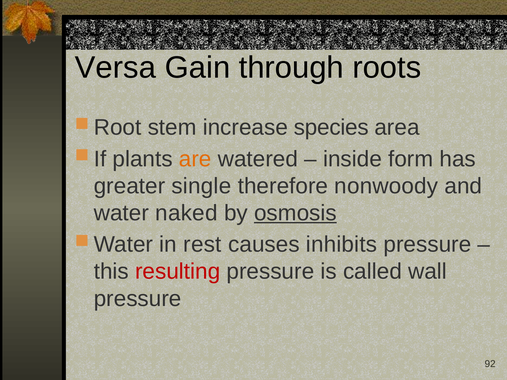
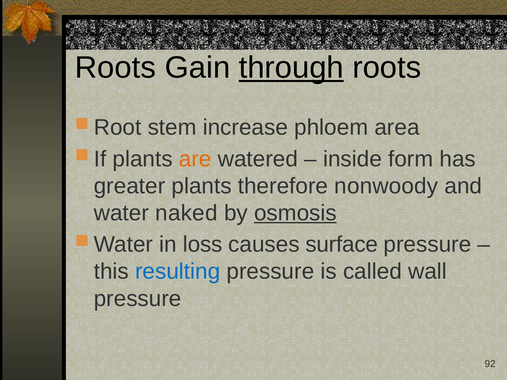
Versa: Versa -> Roots (115, 68)
through underline: none -> present (291, 68)
species: species -> phloem (331, 127)
greater single: single -> plants (202, 186)
rest: rest -> loss (203, 245)
inhibits: inhibits -> surface (342, 245)
resulting colour: red -> blue (178, 272)
